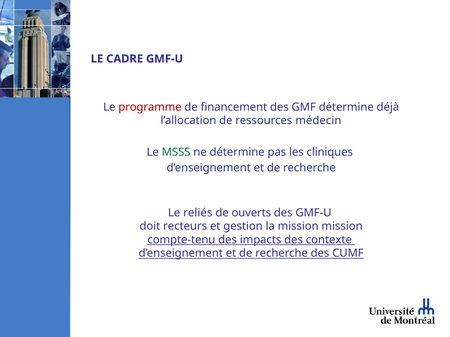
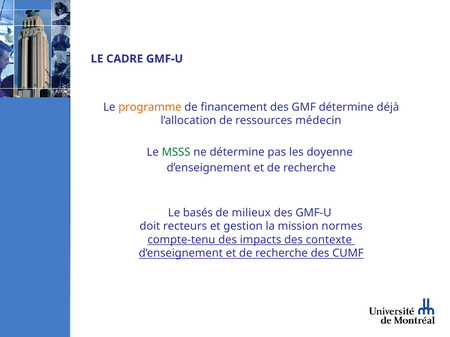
programme colour: red -> orange (150, 107)
cliniques: cliniques -> doyenne (330, 152)
reliés: reliés -> basés (198, 213)
ouverts: ouverts -> milieux (251, 213)
mission mission: mission -> normes (342, 227)
